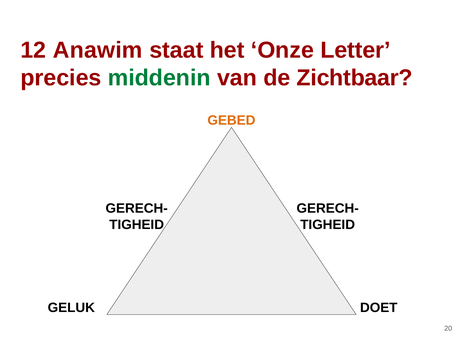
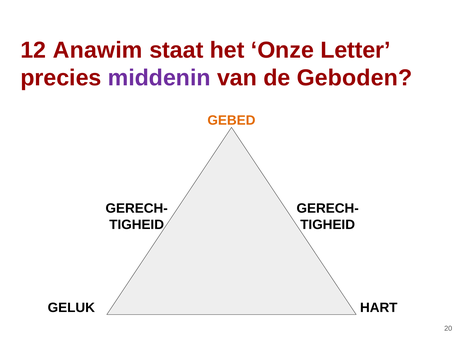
middenin colour: green -> purple (159, 78)
Zichtbaar: Zichtbaar -> Geboden (354, 78)
DOET: DOET -> HART (379, 308)
